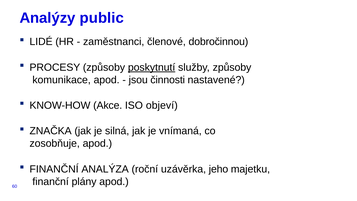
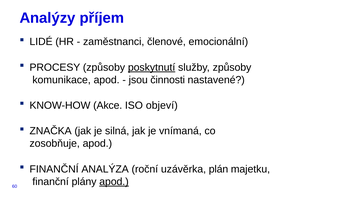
public: public -> příjem (102, 18)
dobročinnou: dobročinnou -> emocionální (218, 42)
jeho: jeho -> plán (218, 169)
apod underline: none -> present (114, 181)
